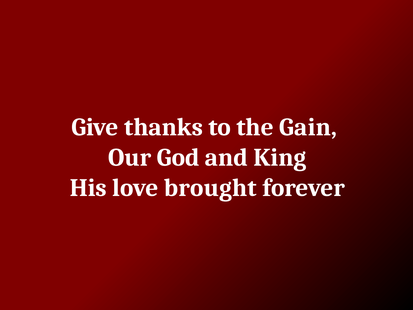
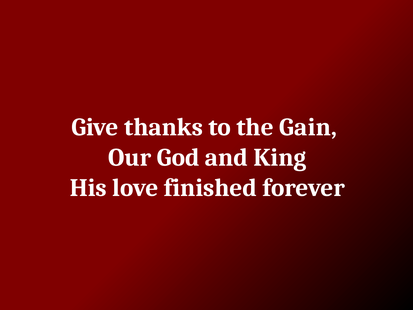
brought: brought -> finished (210, 188)
